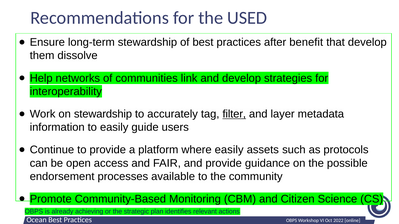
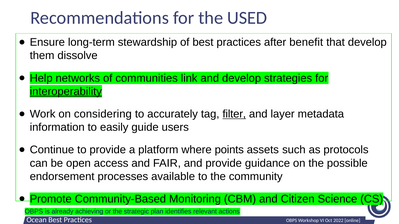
interoperability underline: none -> present (66, 92)
on stewardship: stewardship -> considering (103, 114)
where easily: easily -> points (229, 150)
